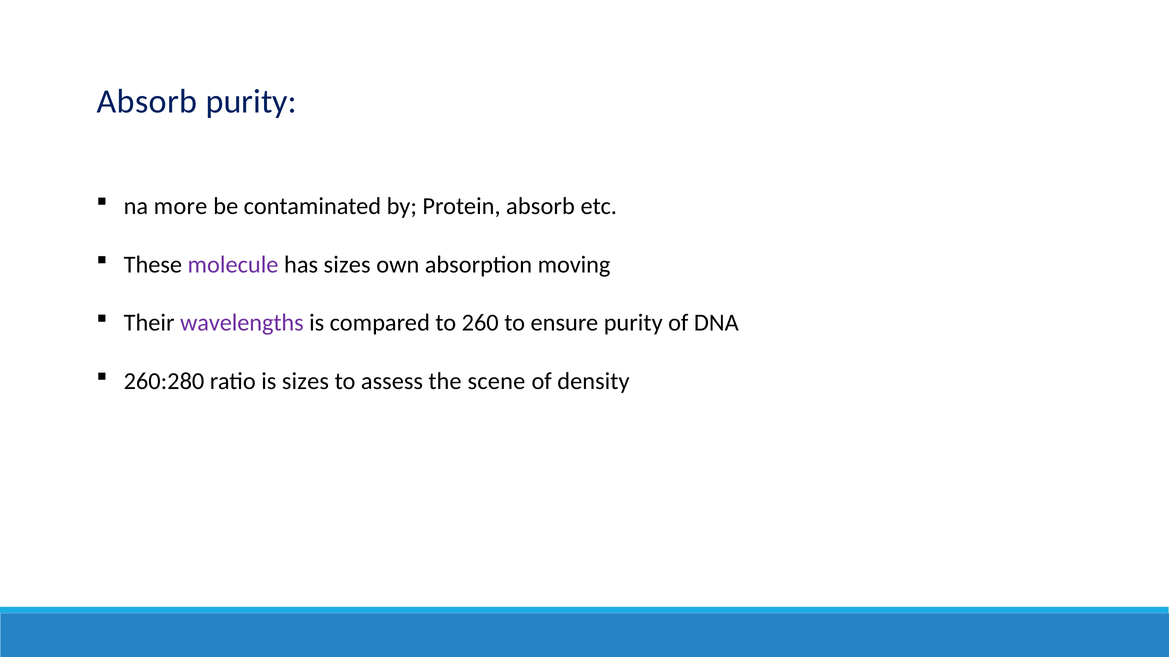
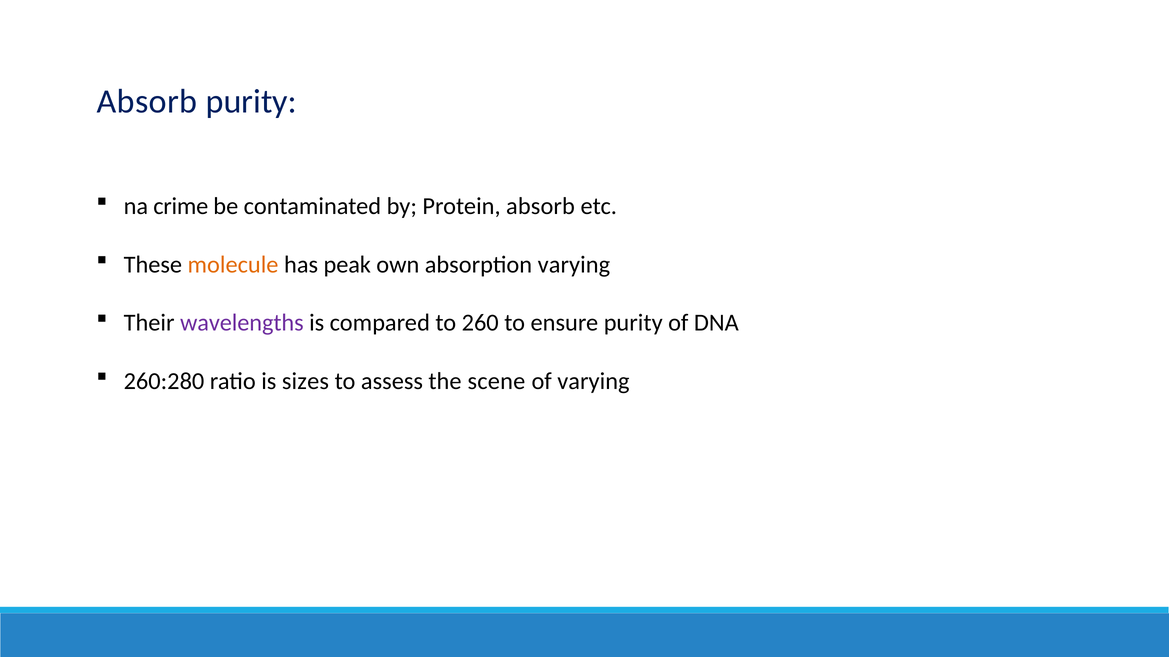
more: more -> crime (181, 206)
molecule colour: purple -> orange (233, 265)
has sizes: sizes -> peak (347, 265)
absorption moving: moving -> varying (574, 265)
of density: density -> varying (593, 382)
